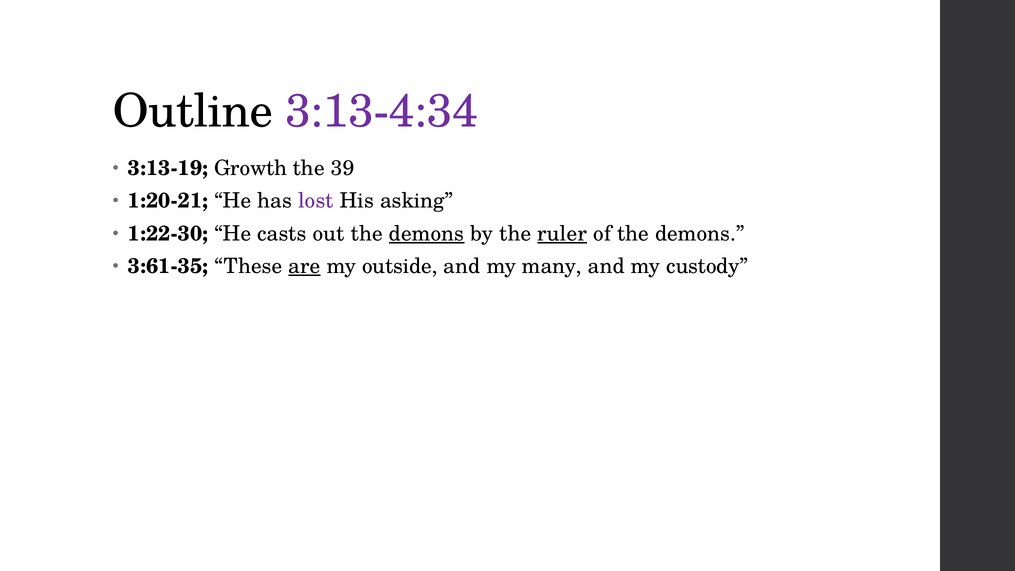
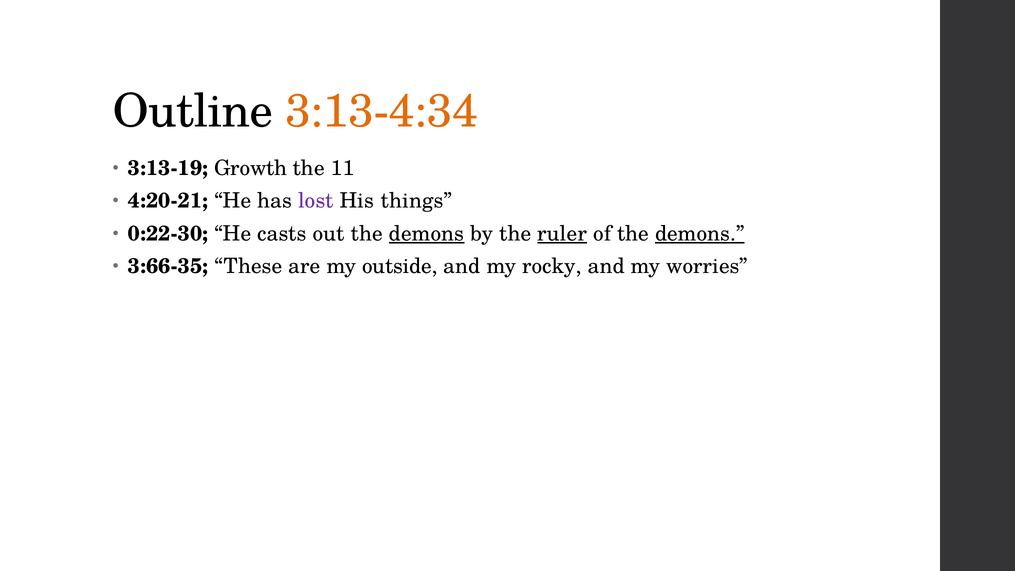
3:13-4:34 colour: purple -> orange (381, 112)
39: 39 -> 11 (343, 168)
1:20-21: 1:20-21 -> 4:20-21 (168, 201)
asking: asking -> things (416, 201)
1:22-30: 1:22-30 -> 0:22-30 (168, 234)
demons underline: none -> present (700, 234)
3:61-35: 3:61-35 -> 3:66-35 (168, 266)
are underline: present -> none (304, 266)
many: many -> rocky (552, 266)
custody: custody -> worries (707, 266)
